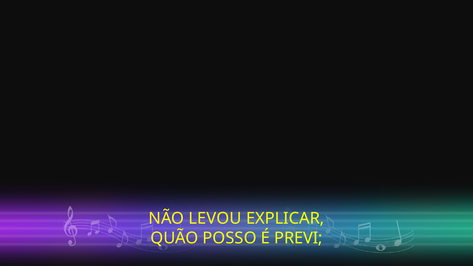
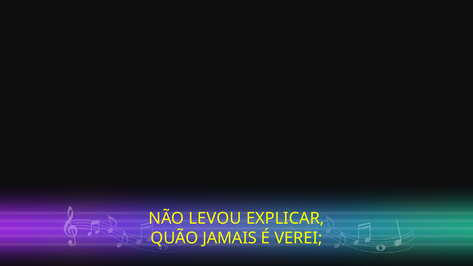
POSSO: POSSO -> JAMAIS (230, 238)
PREVI: PREVI -> VEREI (298, 238)
